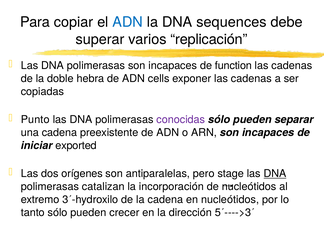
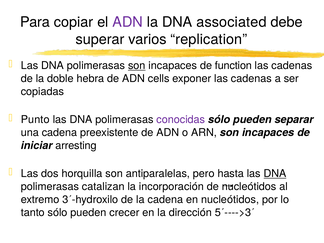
ADN colour: blue -> purple (128, 22)
sequences: sequences -> associated (231, 22)
replicación: replicación -> replication (209, 39)
son underline: none -> present (137, 66)
exported: exported -> arresting (76, 145)
orígenes: orígenes -> horquilla (82, 174)
stage: stage -> hasta (231, 174)
